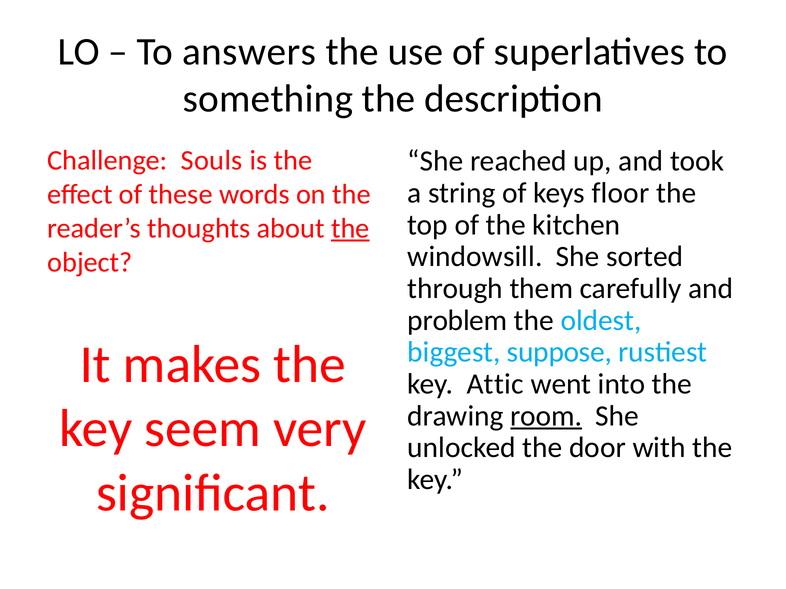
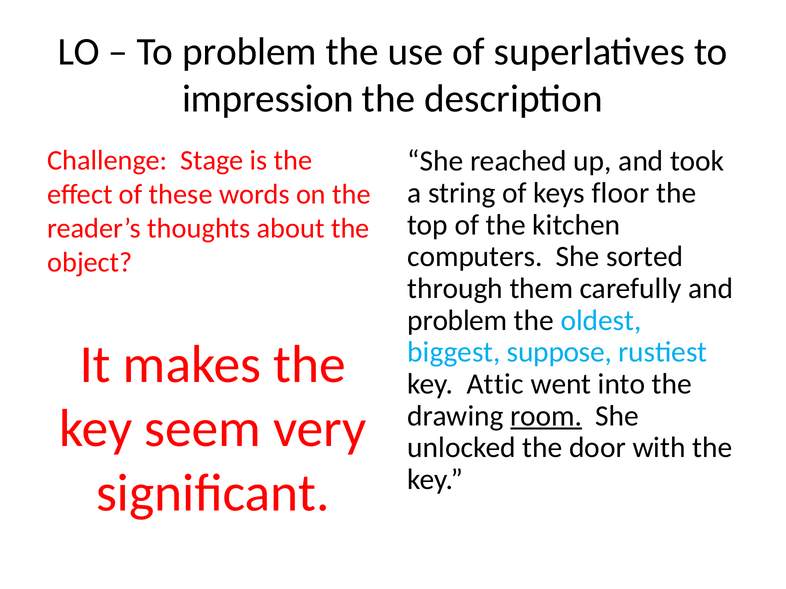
To answers: answers -> problem (249, 52)
something: something -> impression (268, 99)
Souls: Souls -> Stage (212, 160)
the underline: present -> none (350, 229)
windowsill: windowsill -> computers (475, 257)
